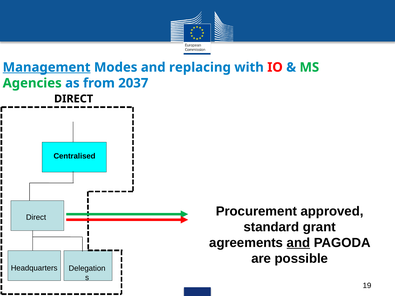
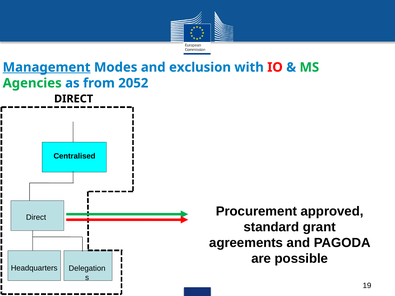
replacing: replacing -> exclusion (200, 67)
2037: 2037 -> 2052 (133, 83)
and underline: present -> none (298, 243)
